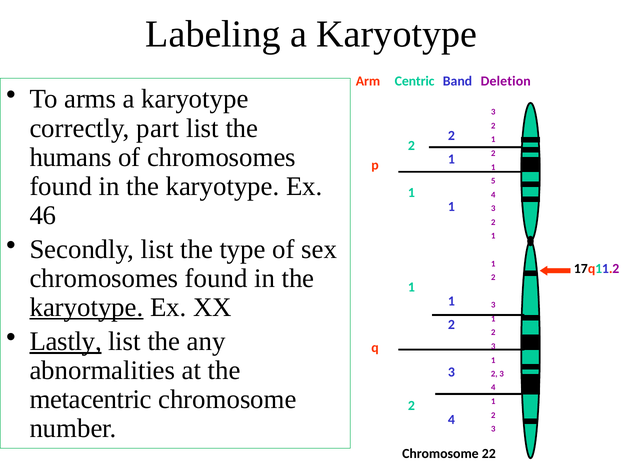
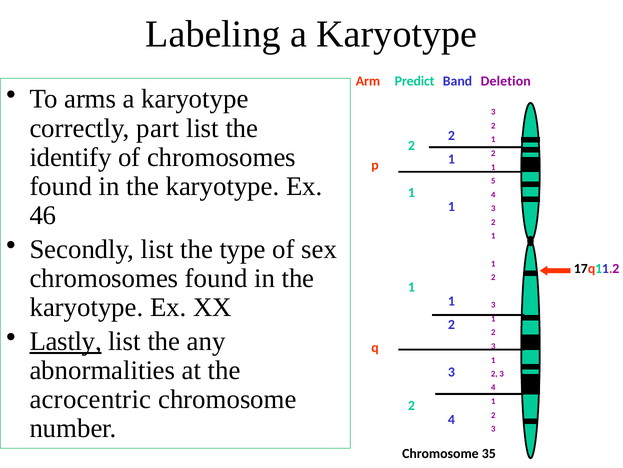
Centric: Centric -> Predict (415, 81)
humans: humans -> identify (71, 157)
karyotype underline: present -> none (86, 307)
metacentric: metacentric -> acrocentric (90, 399)
22: 22 -> 35 (489, 453)
